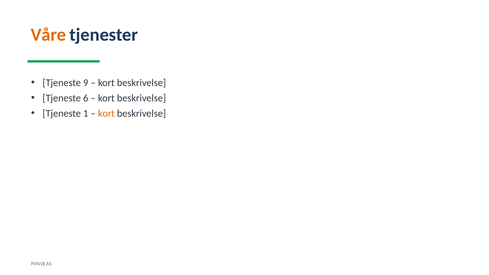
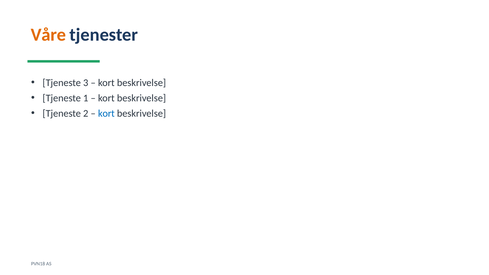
9: 9 -> 3 (86, 83)
6: 6 -> 1 (86, 98)
1: 1 -> 2 (86, 113)
kort colour: orange -> blue (106, 113)
